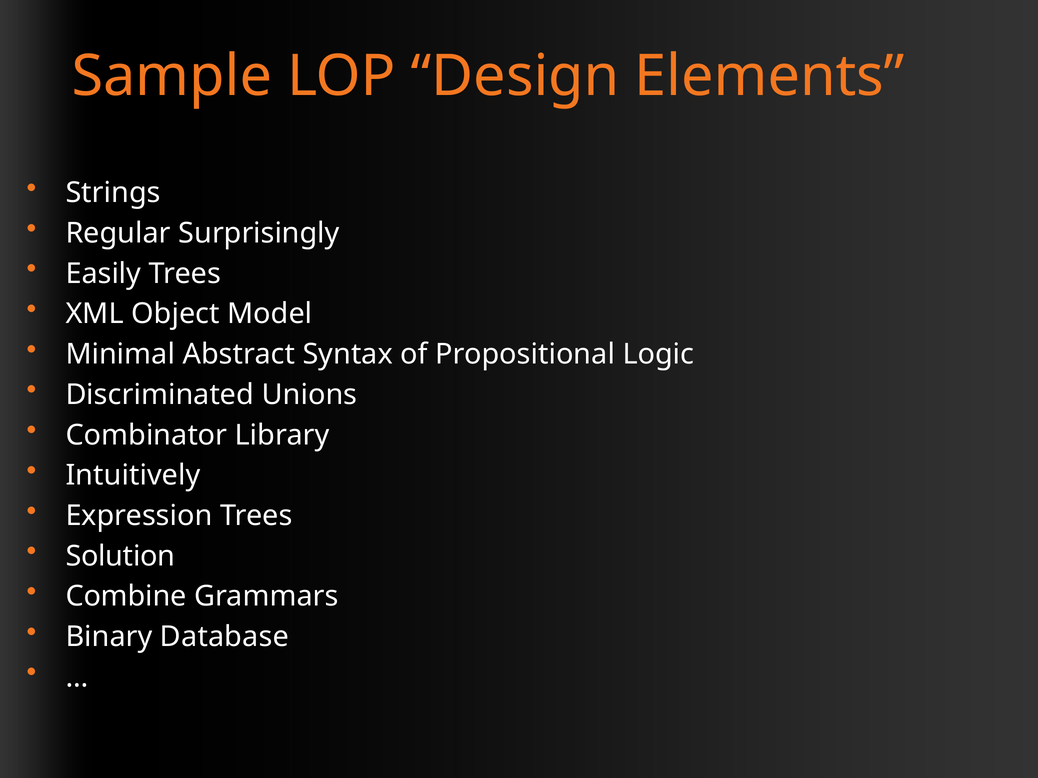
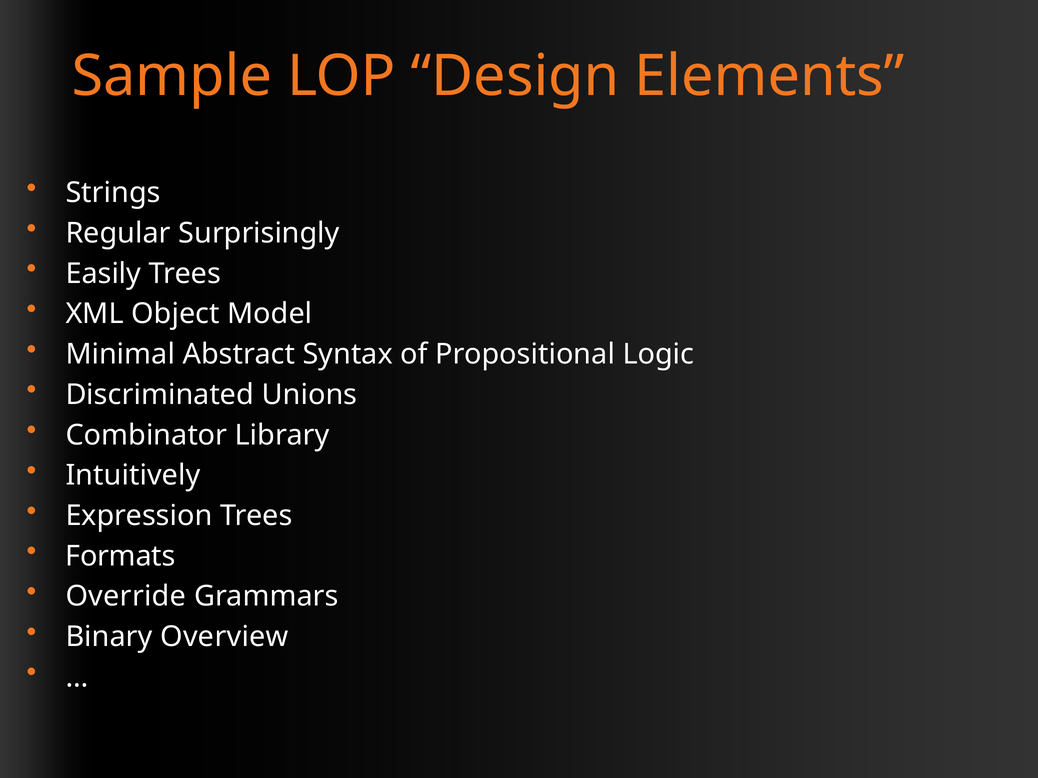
Solution: Solution -> Formats (120, 556)
Combine: Combine -> Override (126, 597)
Database: Database -> Overview (224, 637)
